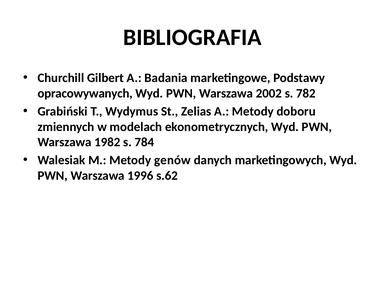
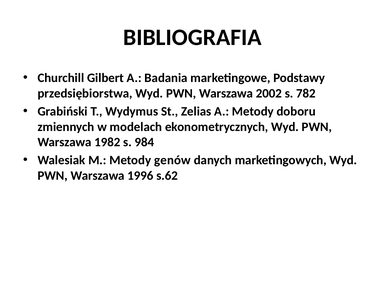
opracowywanych: opracowywanych -> przedsiębiorstwa (85, 93)
784: 784 -> 984 (144, 142)
